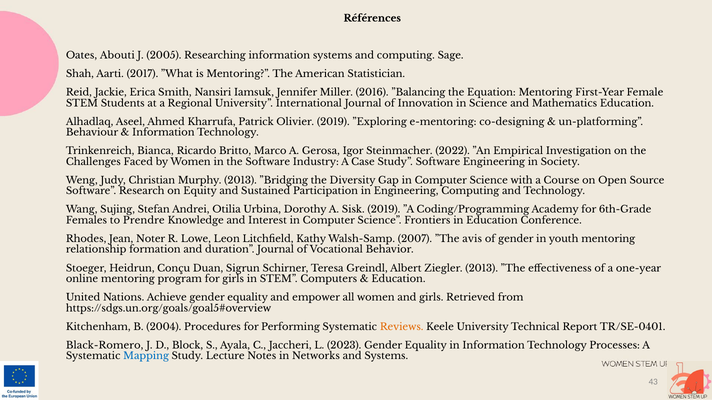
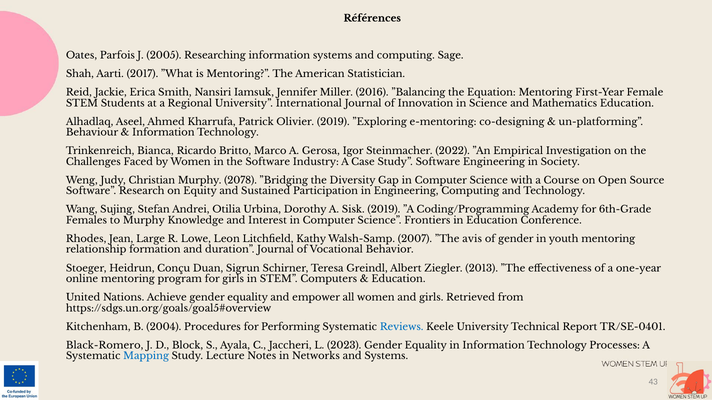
Abouti: Abouti -> Parfois (117, 55)
Murphy 2013: 2013 -> 2078 (241, 181)
to Prendre: Prendre -> Murphy (144, 221)
Noter: Noter -> Large (151, 239)
Reviews colour: orange -> blue (402, 327)
